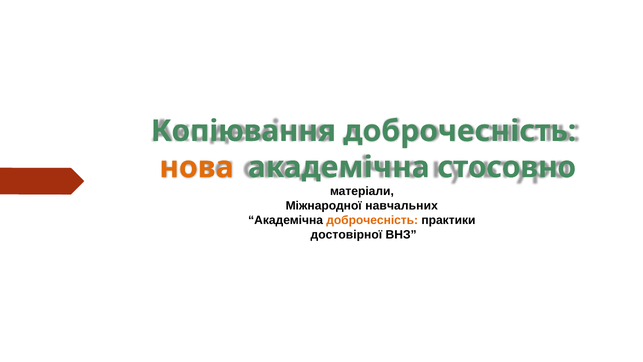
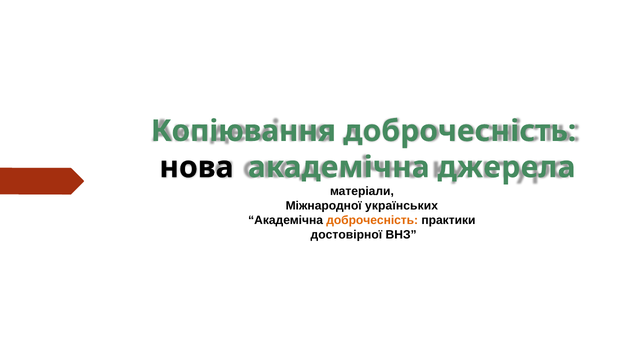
нова colour: orange -> black (196, 167)
стосовно: стосовно -> джерела (507, 167)
навчальних: навчальних -> українських (402, 206)
